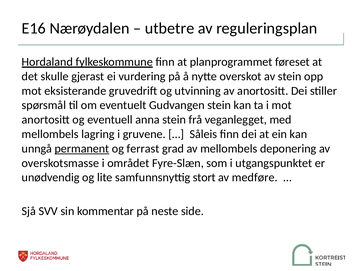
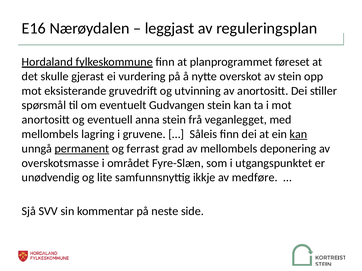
utbetre: utbetre -> leggjast (170, 28)
kan underline: none -> present (298, 134)
stort: stort -> ikkje (204, 178)
